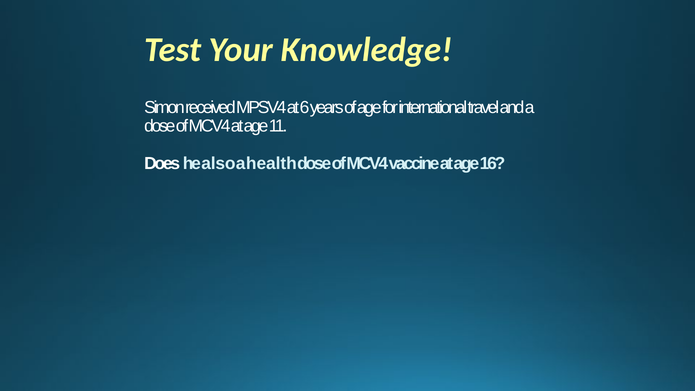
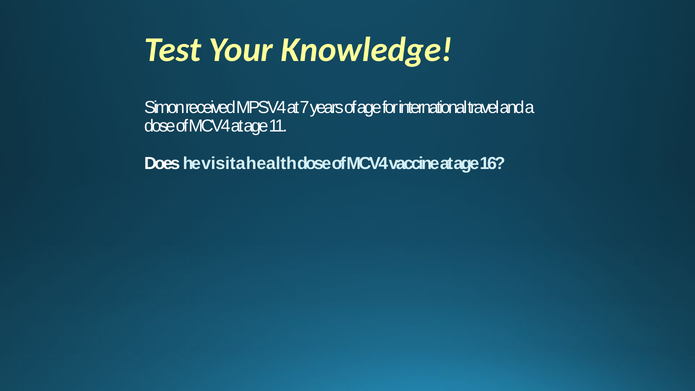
6: 6 -> 7 (304, 107)
also: also -> visit (218, 164)
